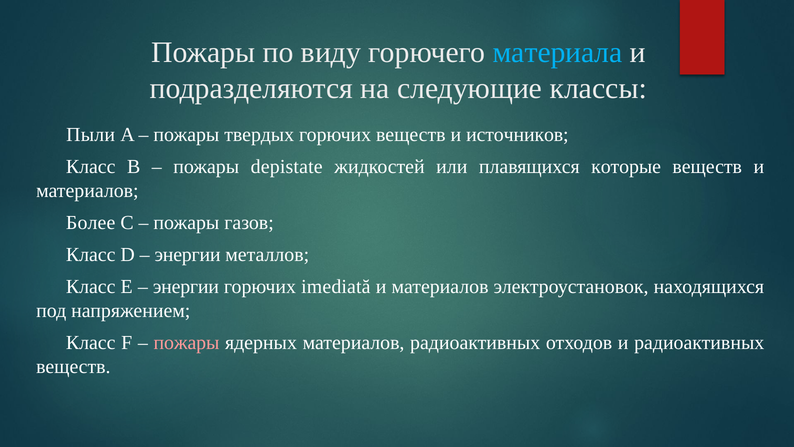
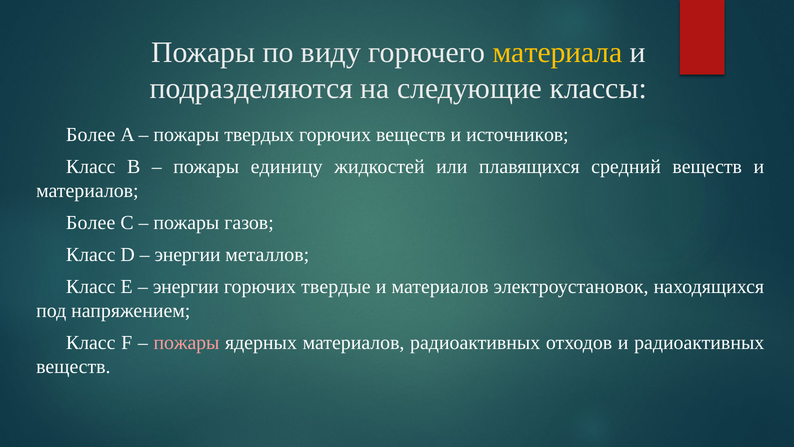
материала colour: light blue -> yellow (558, 52)
Пыли: Пыли -> Более (91, 134)
depistate: depistate -> единицу (287, 167)
которые: которые -> средний (626, 167)
imediată: imediată -> твердые (336, 287)
